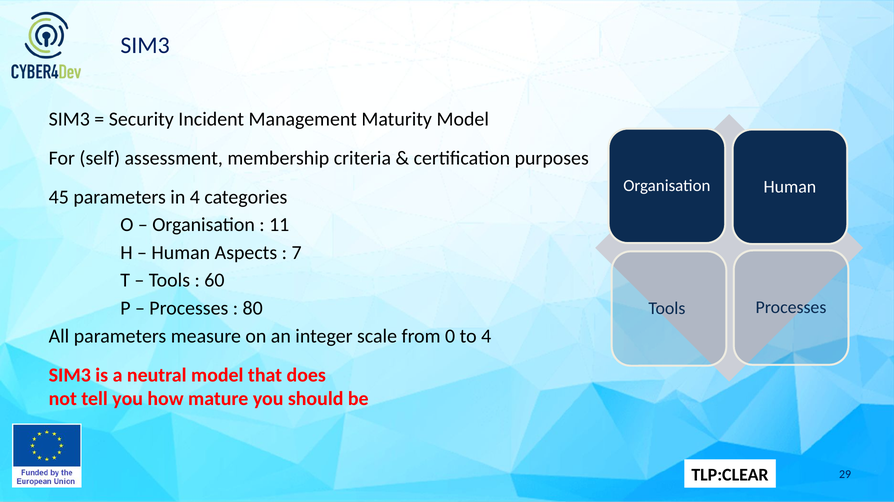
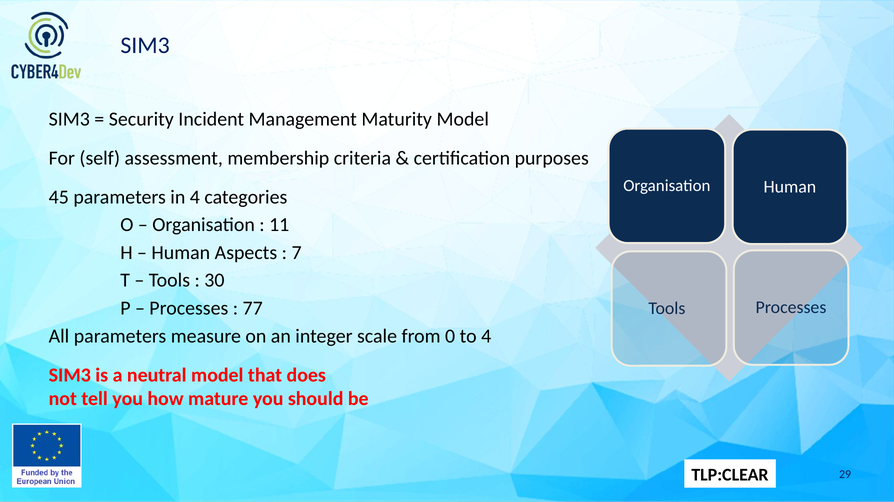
60: 60 -> 30 (214, 281)
80: 80 -> 77 (253, 309)
